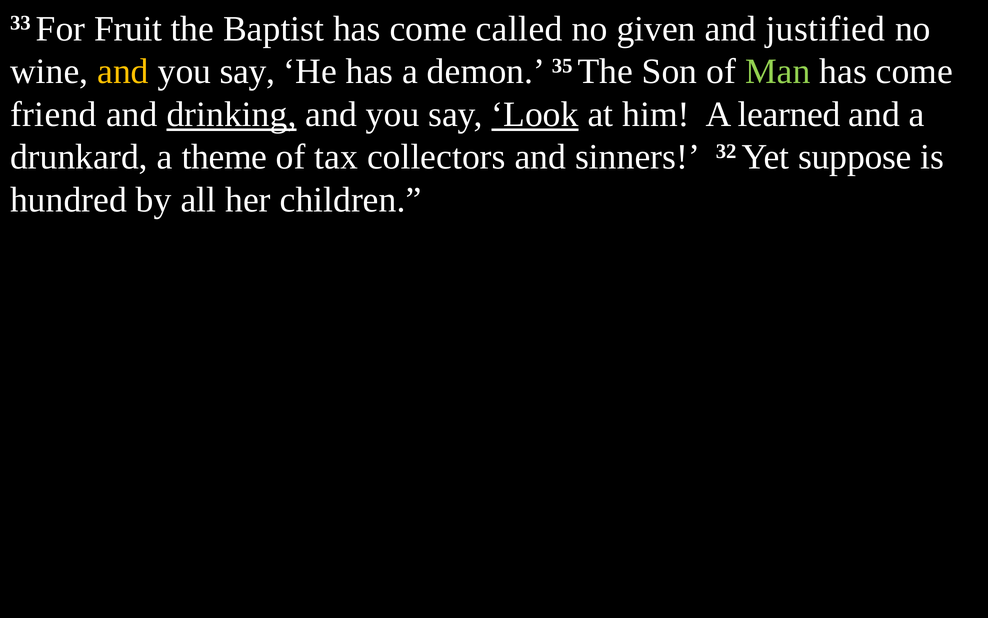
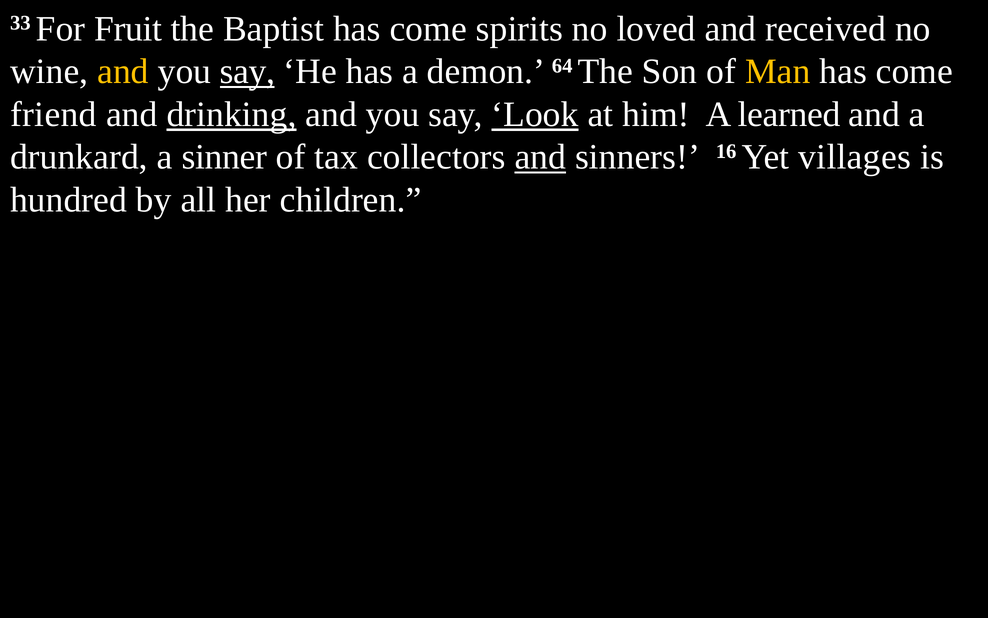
called: called -> spirits (519, 29)
given: given -> loved (656, 29)
justified: justified -> received (826, 29)
say underline: none -> present (247, 72)
35: 35 -> 64 (562, 66)
Man colour: light green -> yellow (778, 72)
theme: theme -> sinner (224, 157)
and underline: none -> present (540, 157)
32: 32 -> 16 (726, 151)
suppose: suppose -> villages (855, 157)
